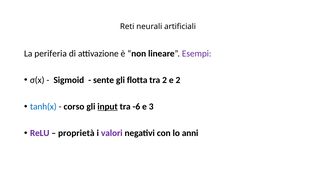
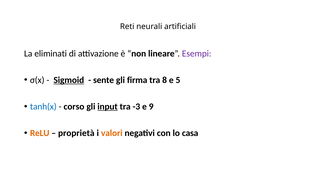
periferia: periferia -> eliminati (51, 53)
Sigmoid underline: none -> present (69, 80)
flotta: flotta -> firma (137, 80)
tra 2: 2 -> 8 (165, 80)
e 2: 2 -> 5 (178, 80)
-6: -6 -> -3 (136, 106)
3: 3 -> 9 (151, 106)
ReLU colour: purple -> orange (40, 133)
valori colour: purple -> orange (112, 133)
anni: anni -> casa (190, 133)
